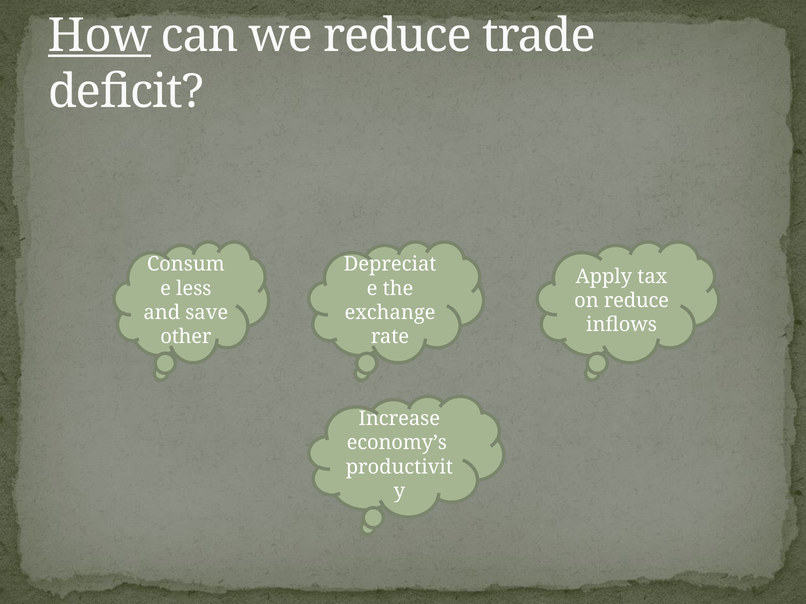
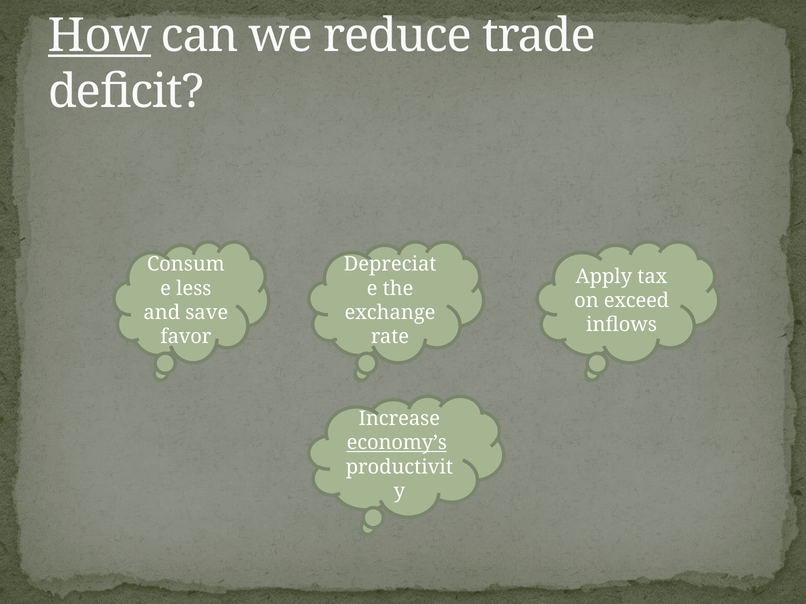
on reduce: reduce -> exceed (636, 301)
other: other -> favor (186, 337)
economy’s underline: none -> present (397, 443)
